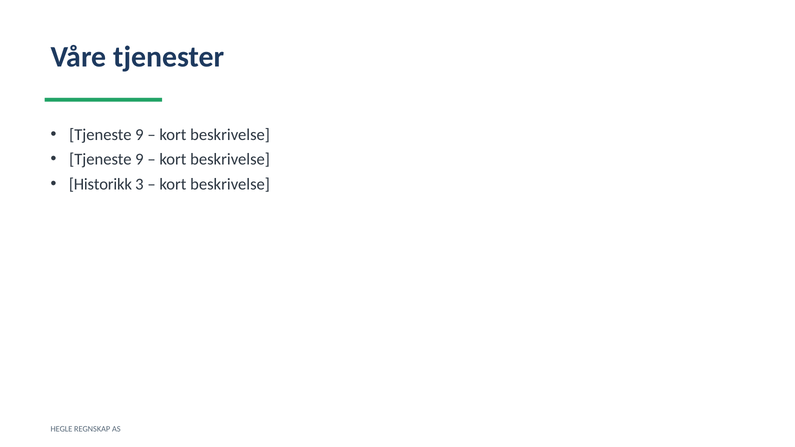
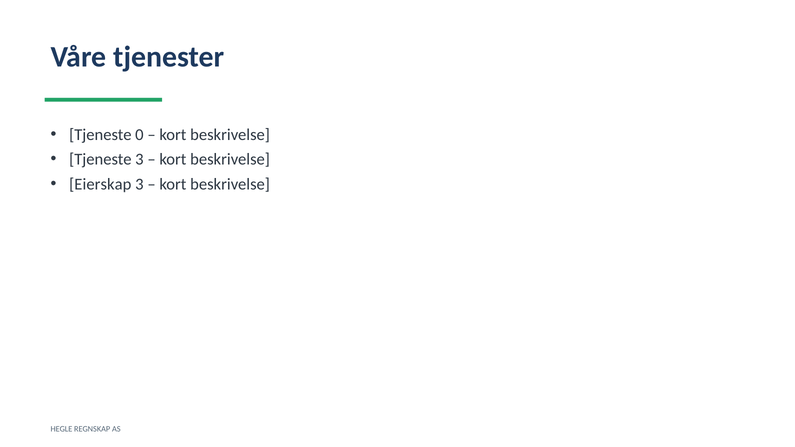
9: 9 -> 0 (139, 135)
9: 9 -> 3 (139, 160)
Historikk: Historikk -> Eierskap (100, 184)
